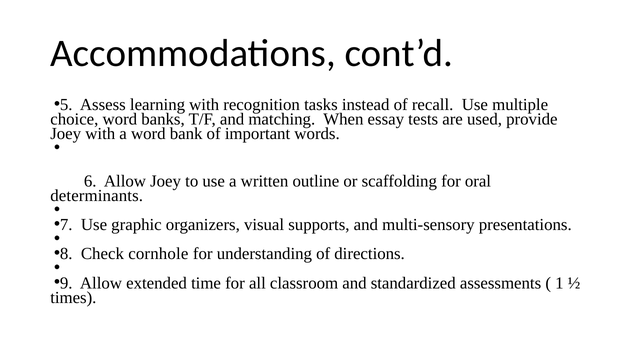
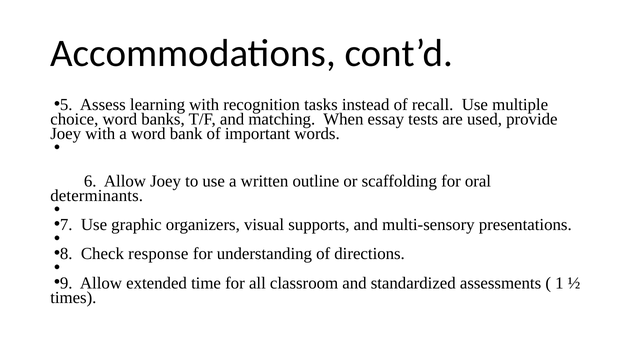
cornhole: cornhole -> response (158, 254)
